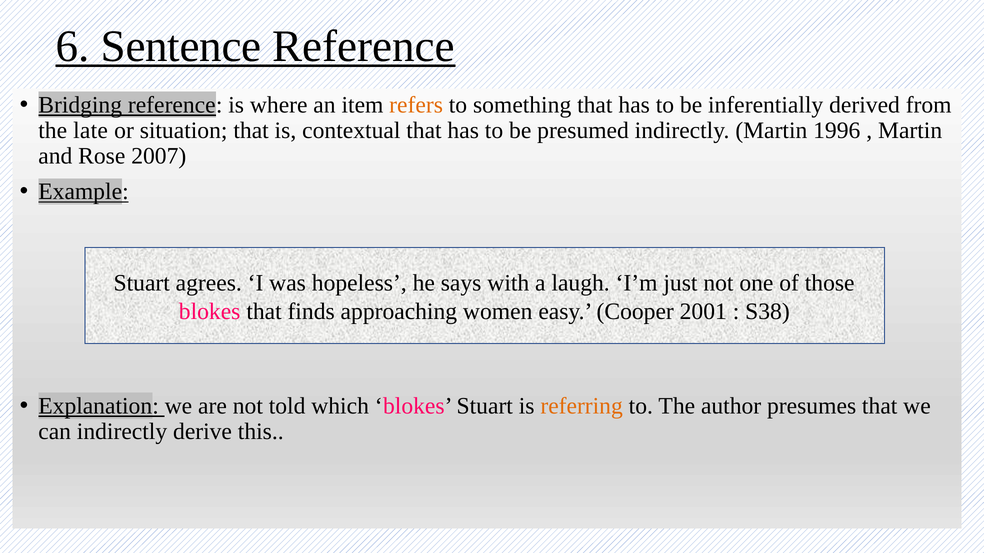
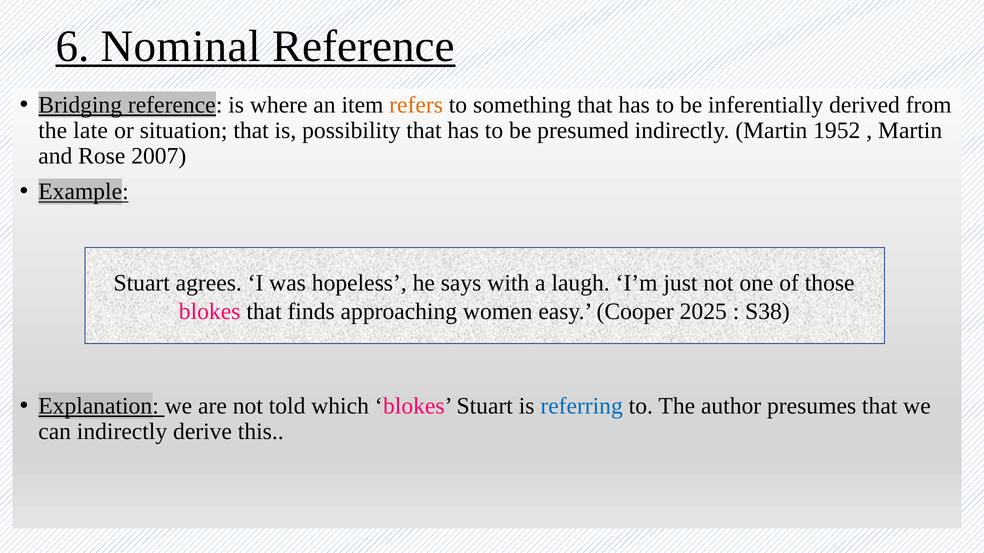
Sentence: Sentence -> Nominal (181, 46)
contextual: contextual -> possibility (351, 130)
1996: 1996 -> 1952 (837, 130)
2001: 2001 -> 2025 (703, 312)
referring colour: orange -> blue (582, 406)
